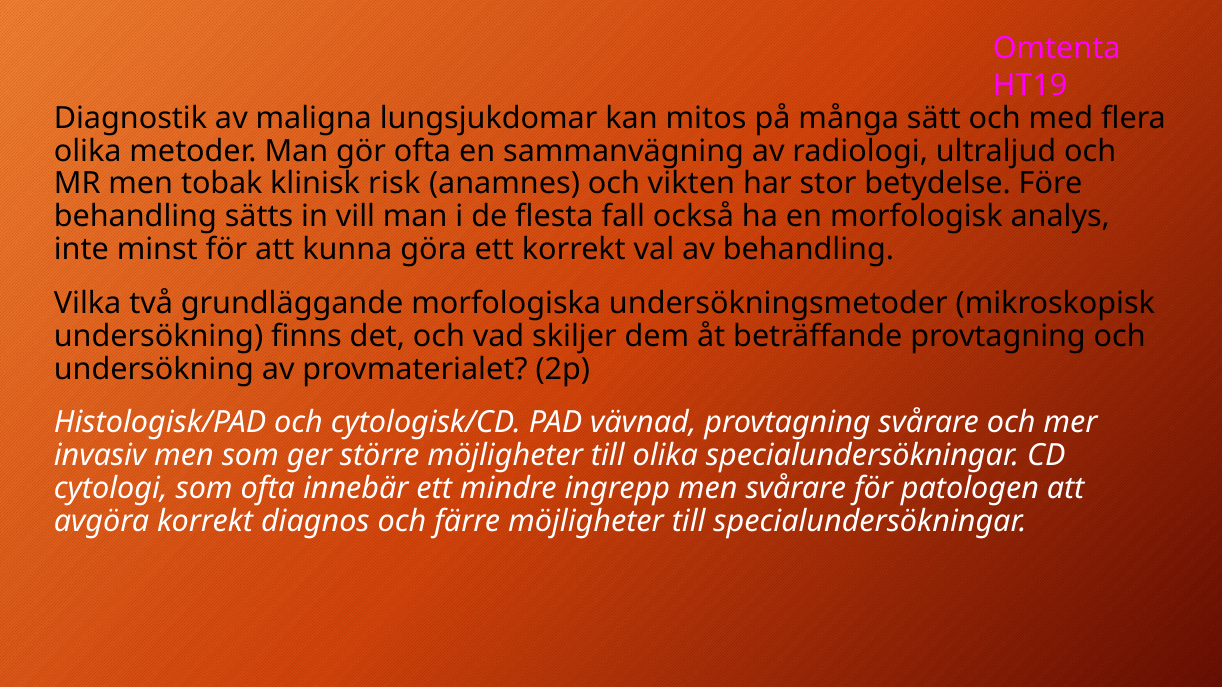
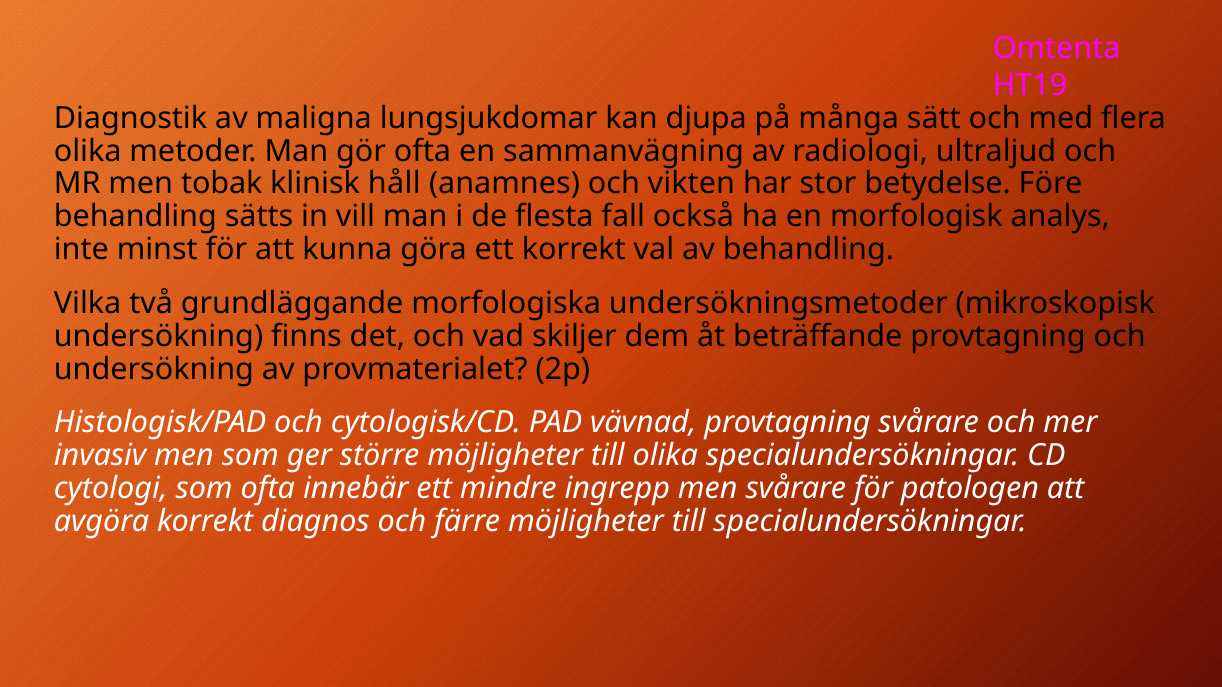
mitos: mitos -> djupa (706, 118)
risk: risk -> håll (394, 184)
